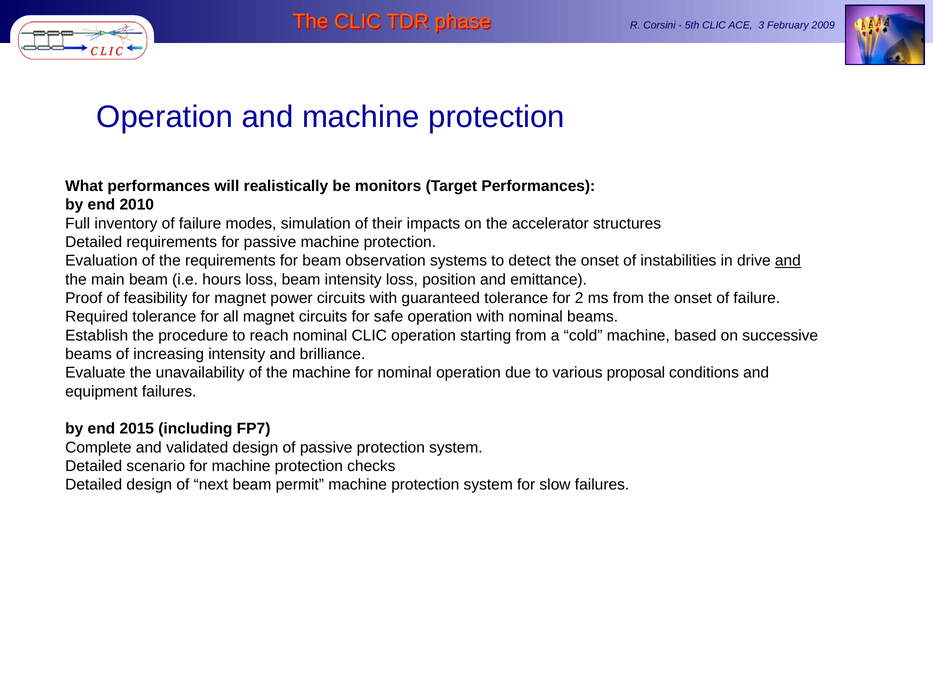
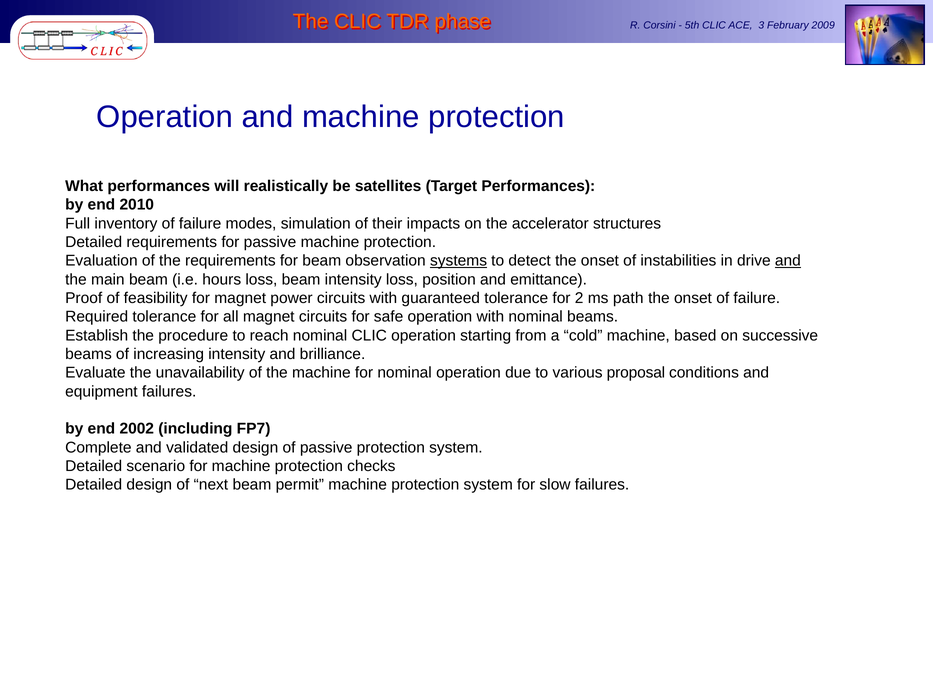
monitors: monitors -> satellites (388, 186)
systems underline: none -> present (459, 261)
ms from: from -> path (628, 298)
2015: 2015 -> 2002 (137, 429)
